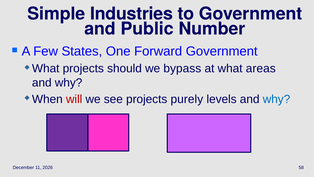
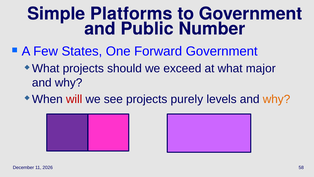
Industries: Industries -> Platforms (131, 14)
bypass: bypass -> exceed (182, 68)
areas: areas -> major (261, 68)
why colour: blue -> orange (276, 99)
